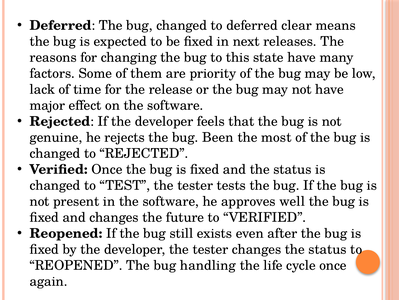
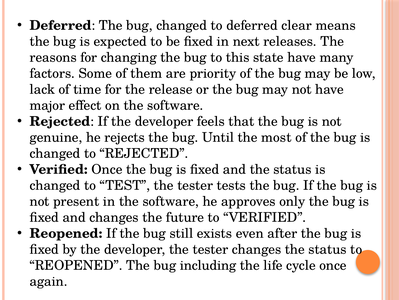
Been: Been -> Until (218, 137)
well: well -> only (292, 201)
handling: handling -> including (208, 265)
